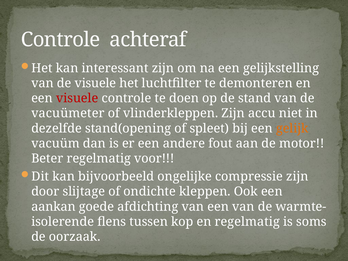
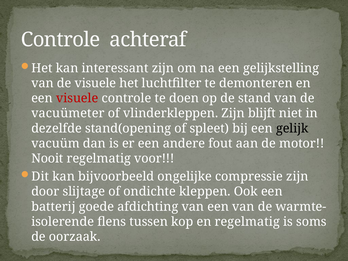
accu: accu -> blijft (262, 113)
gelijk colour: orange -> black (292, 128)
Beter: Beter -> Nooit (47, 159)
aankan: aankan -> batterij (53, 207)
